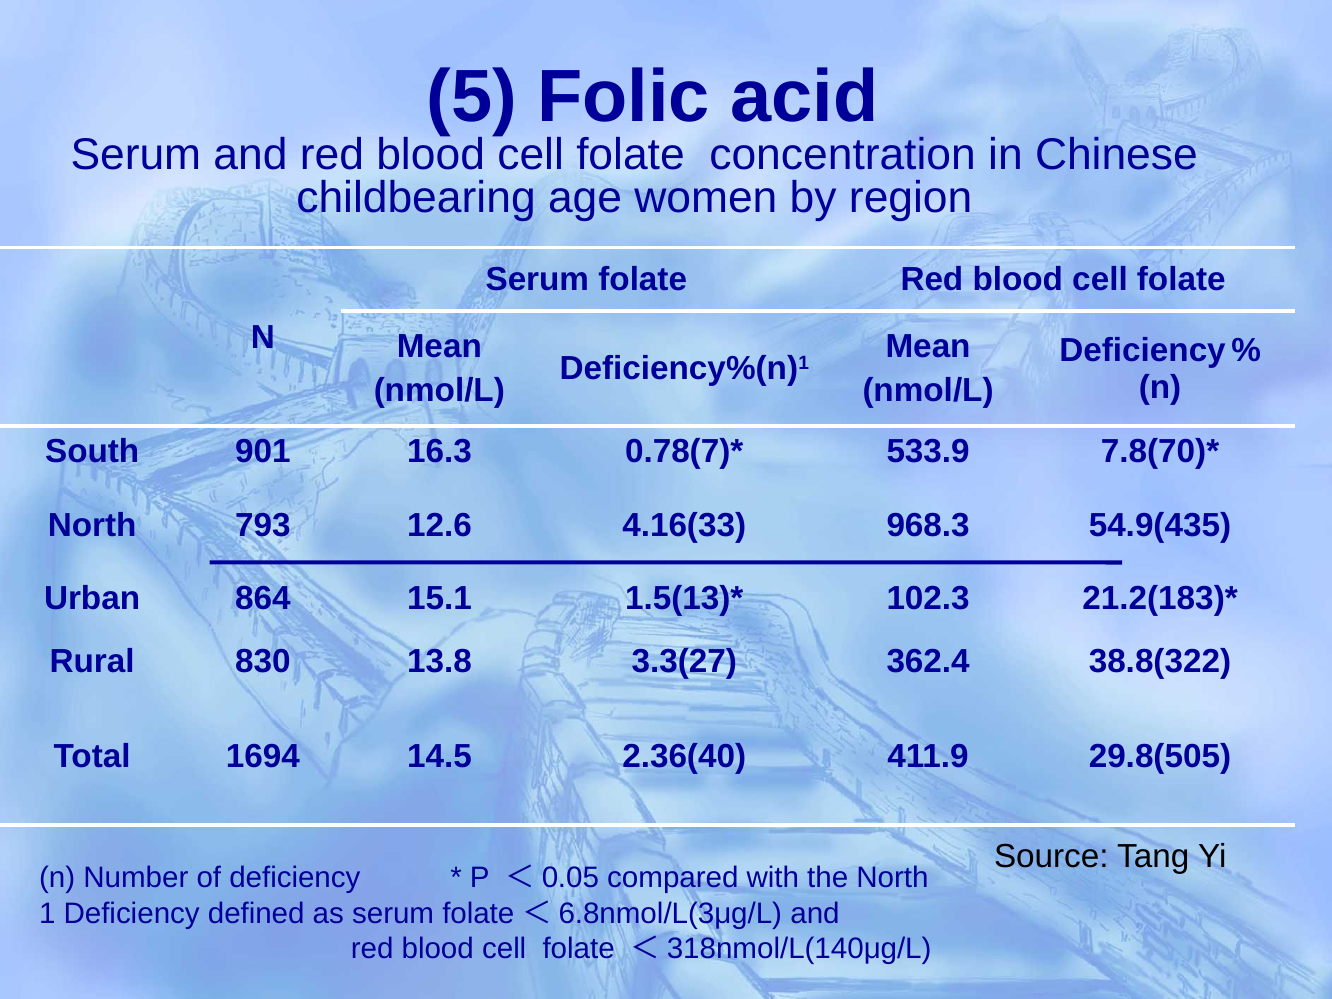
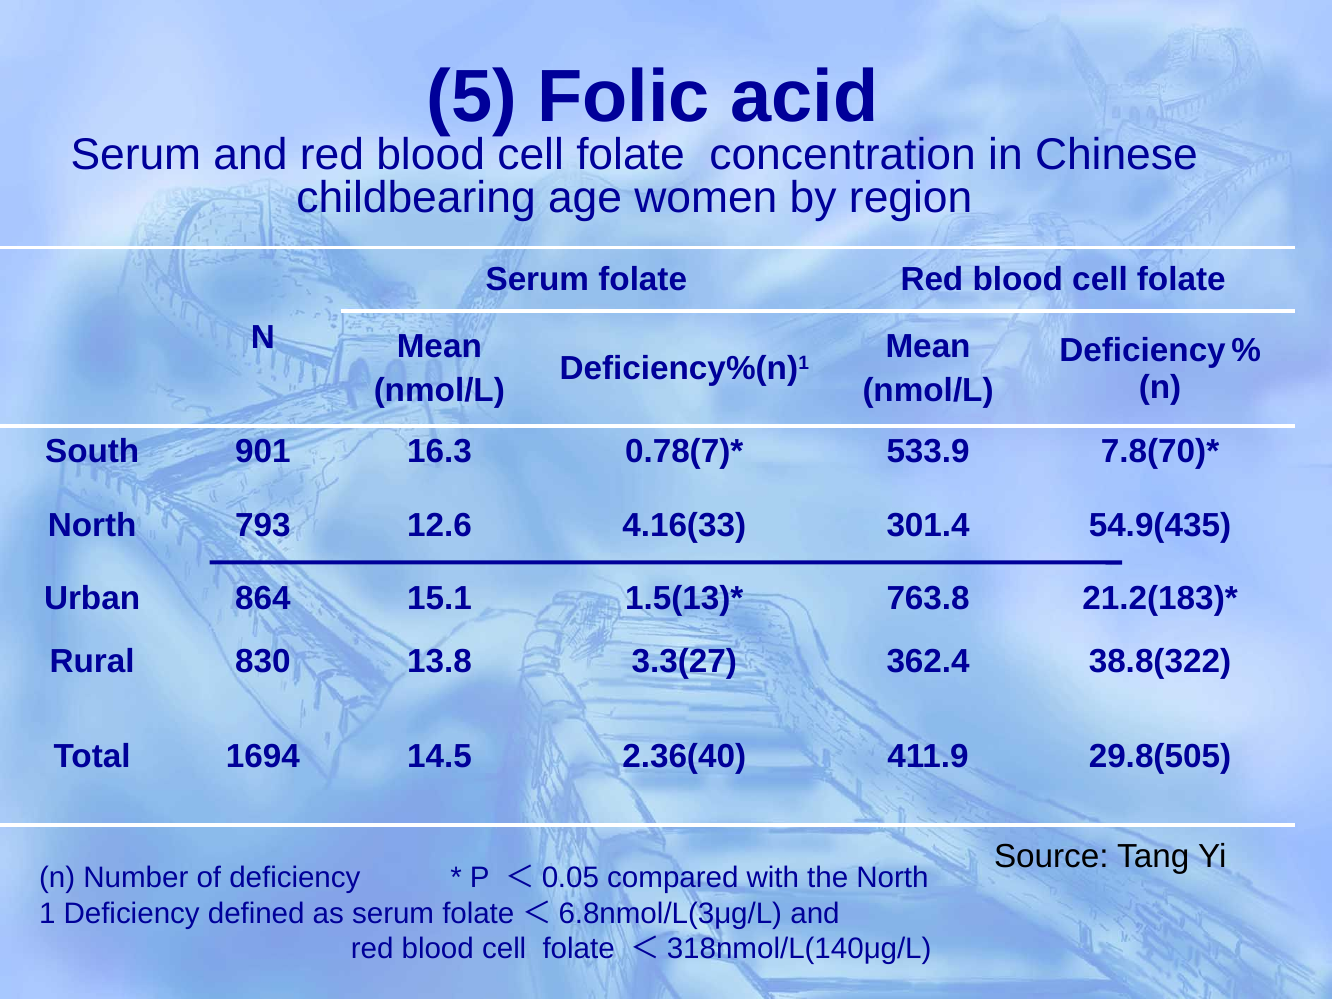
968.3: 968.3 -> 301.4 (928, 525)
102.3: 102.3 -> 763.8 (928, 599)
